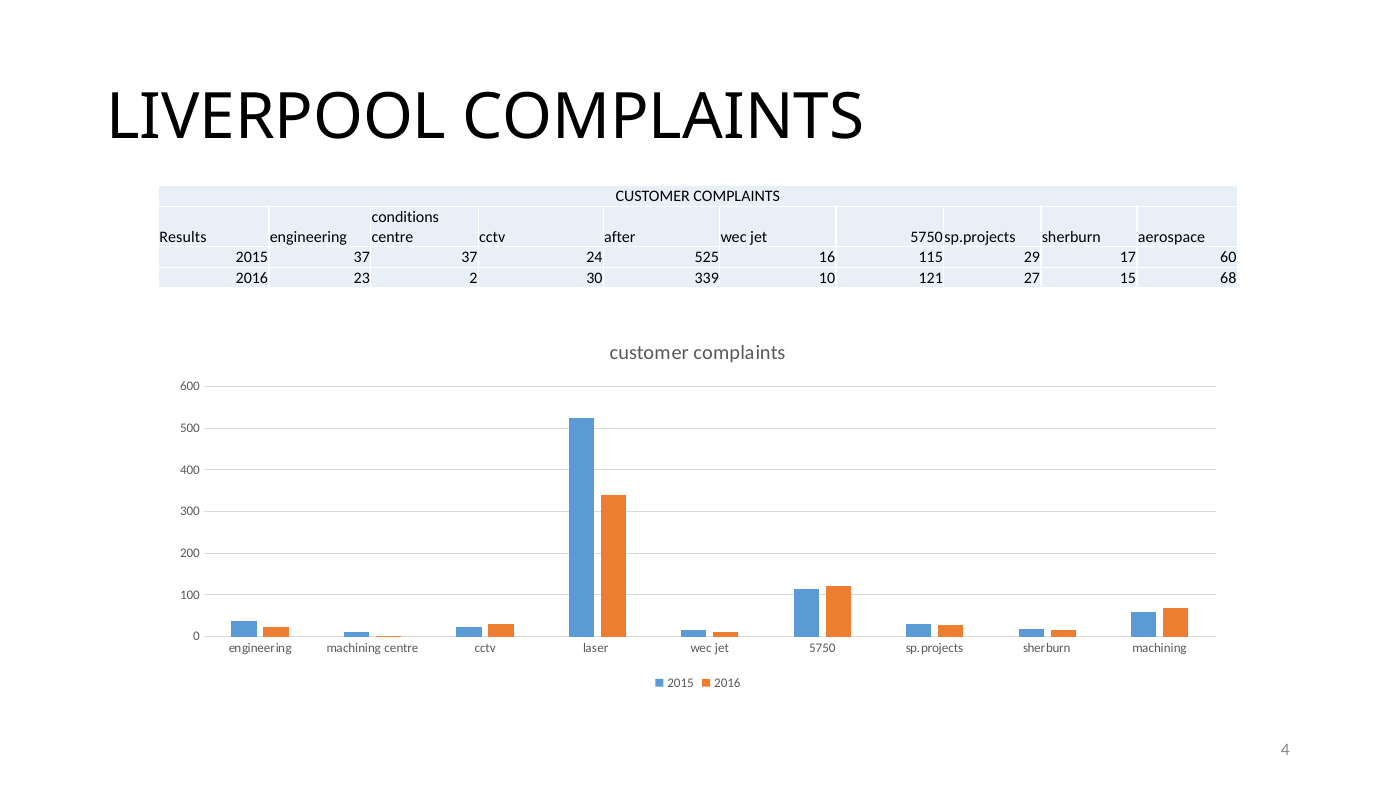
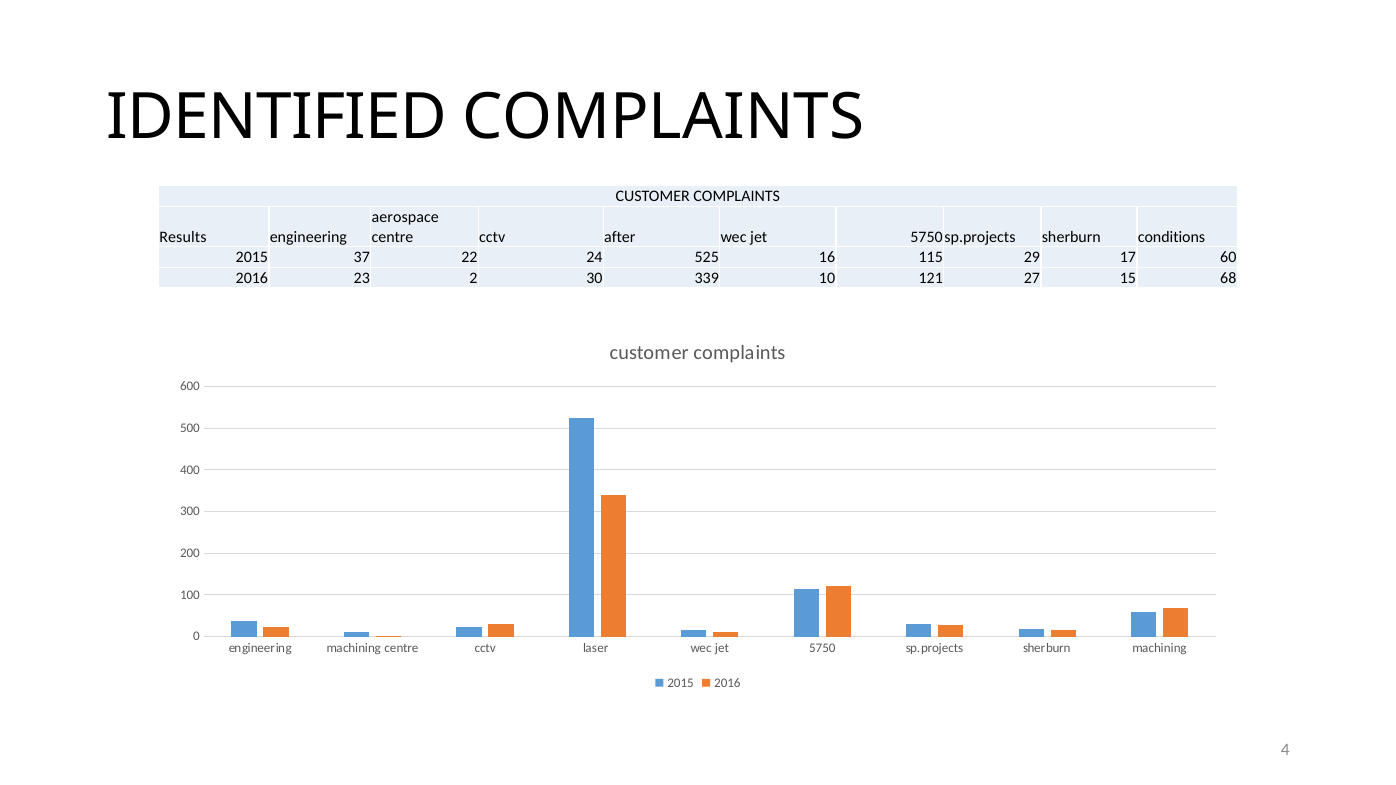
LIVERPOOL: LIVERPOOL -> IDENTIFIED (277, 117)
conditions: conditions -> aerospace (405, 217)
aerospace: aerospace -> conditions (1172, 237)
37 37: 37 -> 22 (469, 258)
